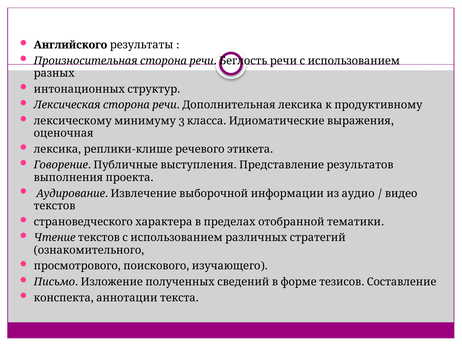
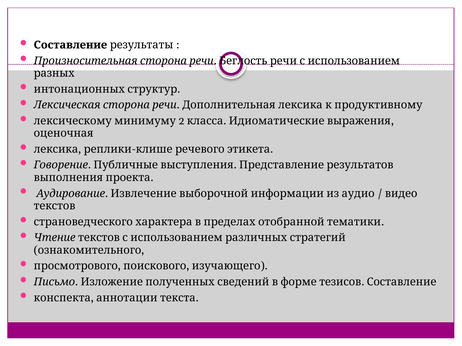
Английского: Английского -> Составление (70, 45)
3: 3 -> 2 (182, 121)
